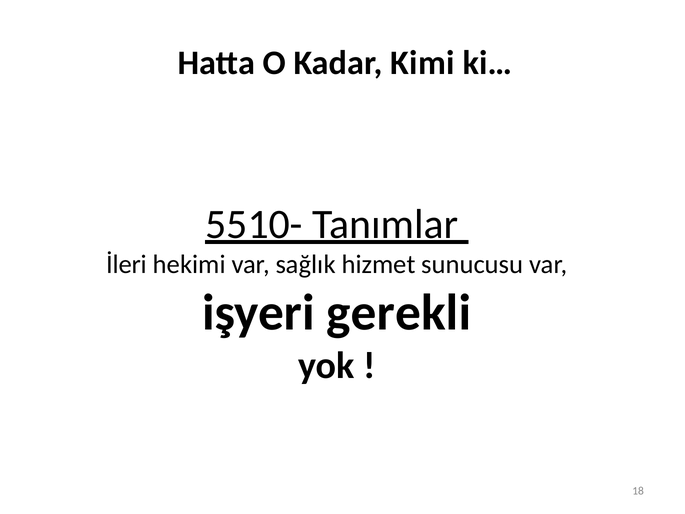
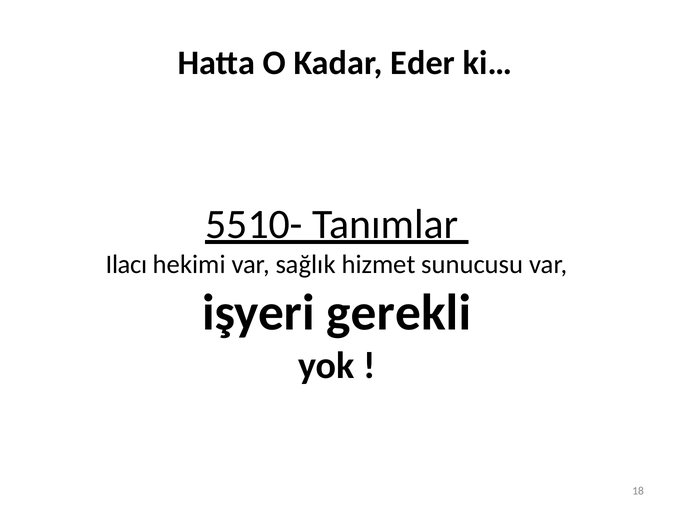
Kimi: Kimi -> Eder (423, 63)
İleri: İleri -> Ilacı (127, 264)
